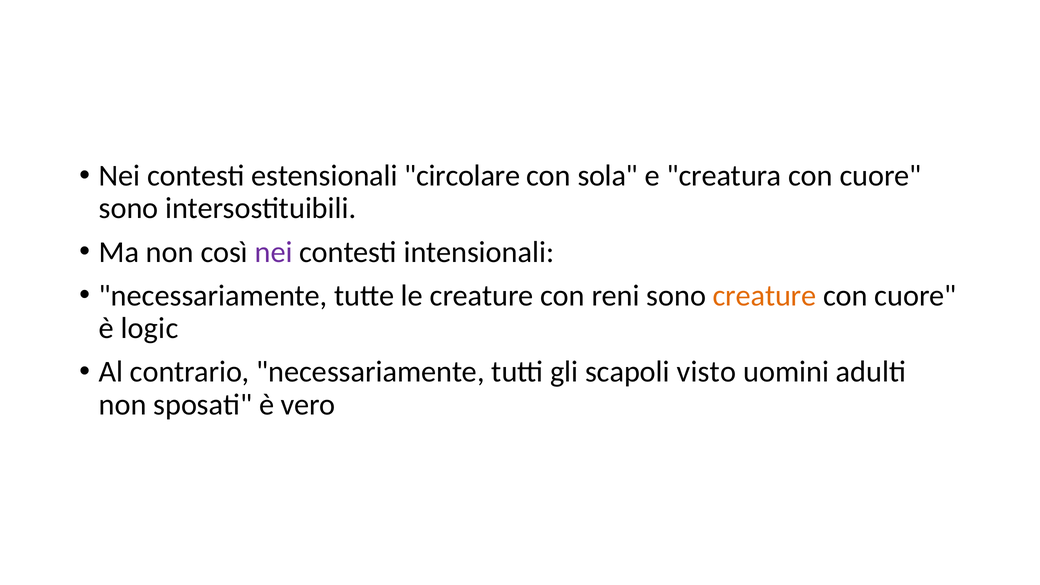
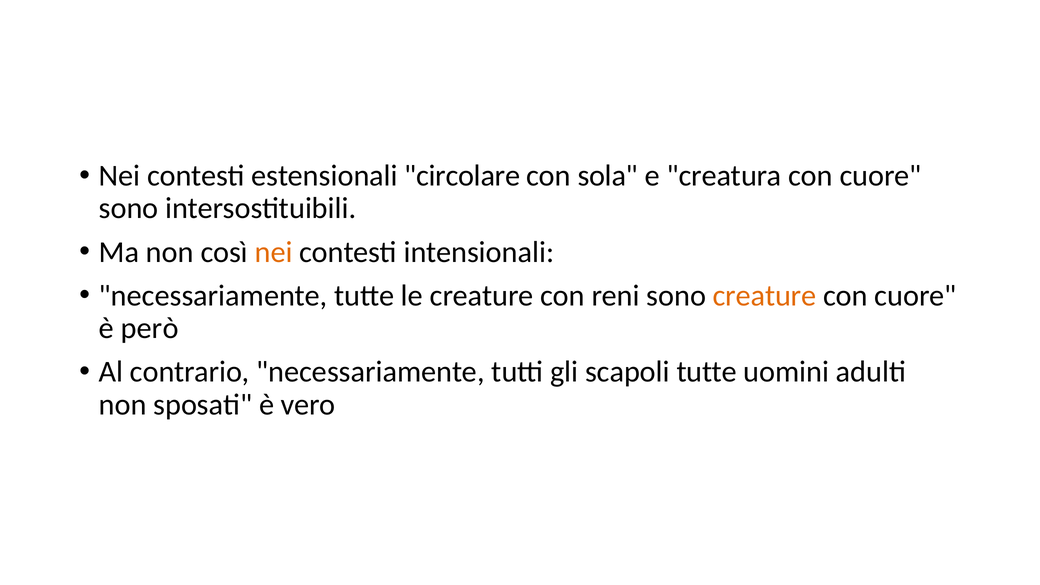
nei colour: purple -> orange (274, 252)
logic: logic -> però (150, 328)
scapoli visto: visto -> tutte (707, 372)
